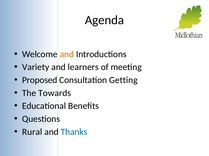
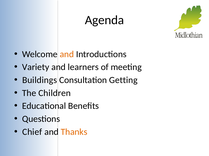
Proposed: Proposed -> Buildings (40, 80)
Towards: Towards -> Children (55, 93)
Rural: Rural -> Chief (32, 132)
Thanks colour: blue -> orange (74, 132)
